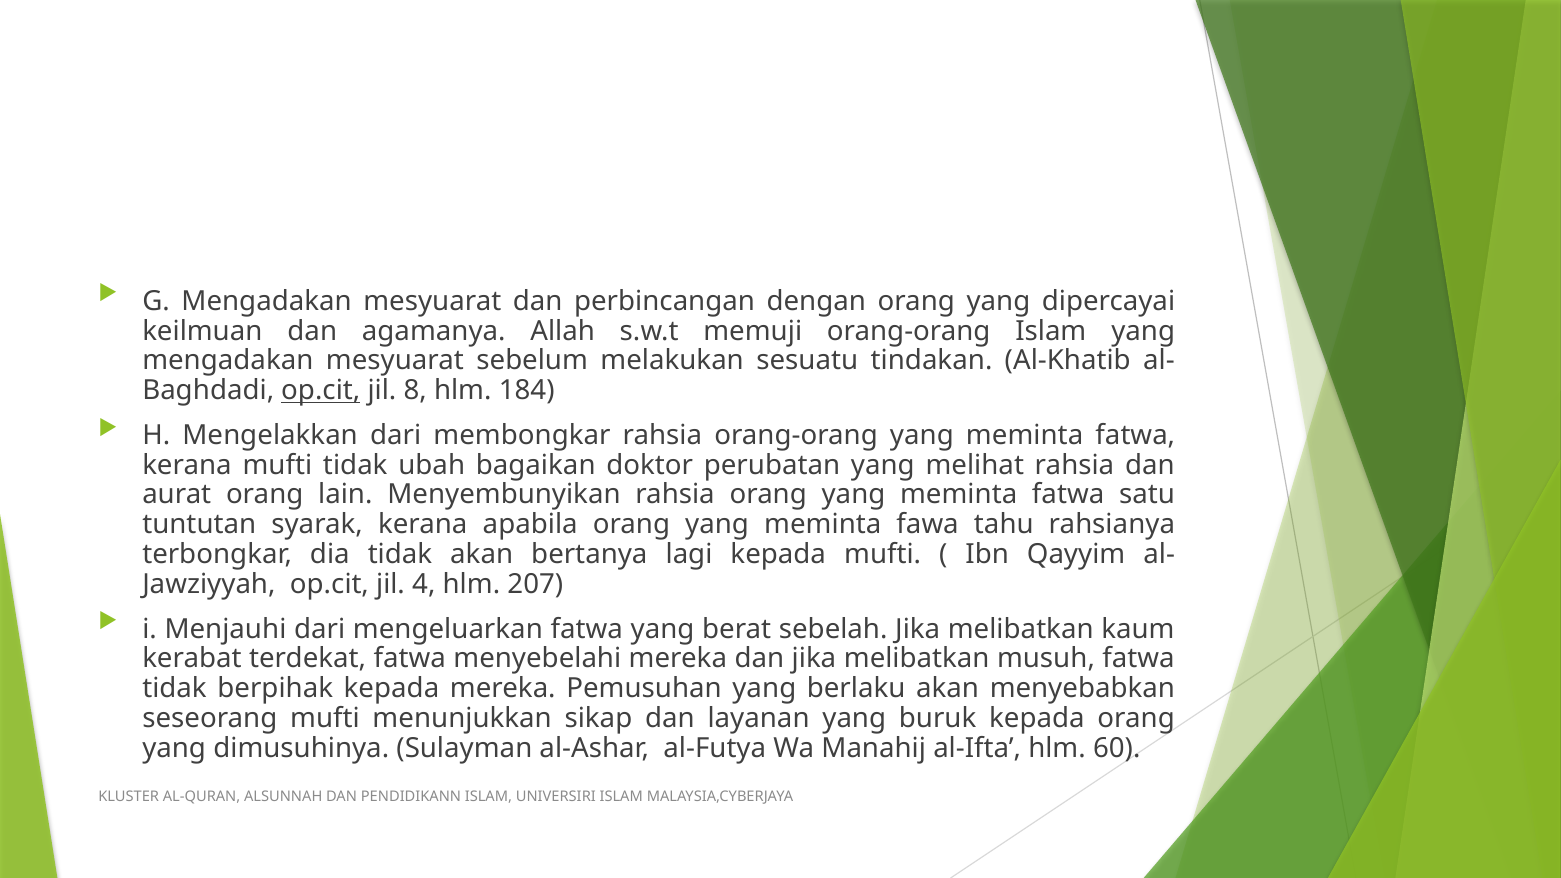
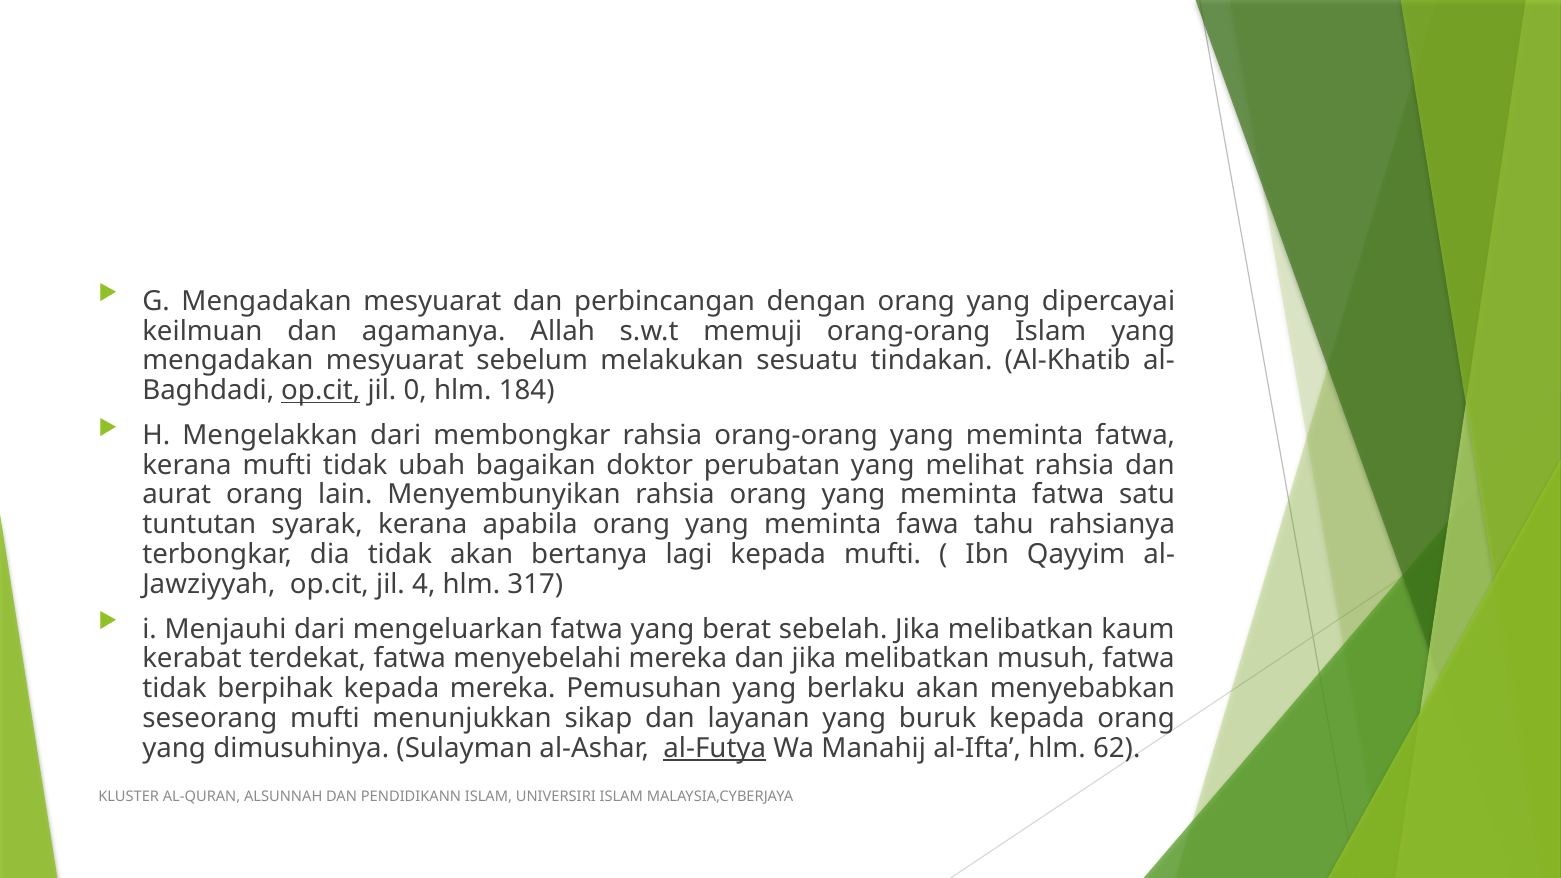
8: 8 -> 0 (415, 391)
207: 207 -> 317 (535, 584)
al-Futya underline: none -> present (715, 748)
60: 60 -> 62 (1117, 748)
